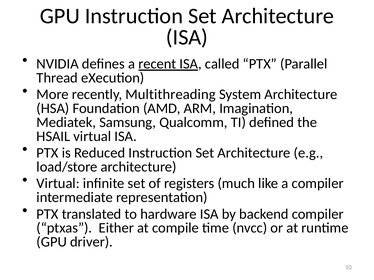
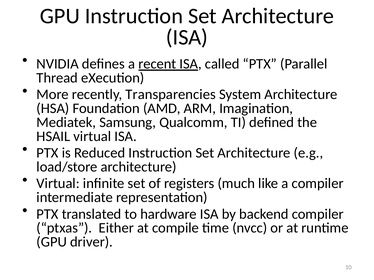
Multithreading: Multithreading -> Transparencies (171, 95)
